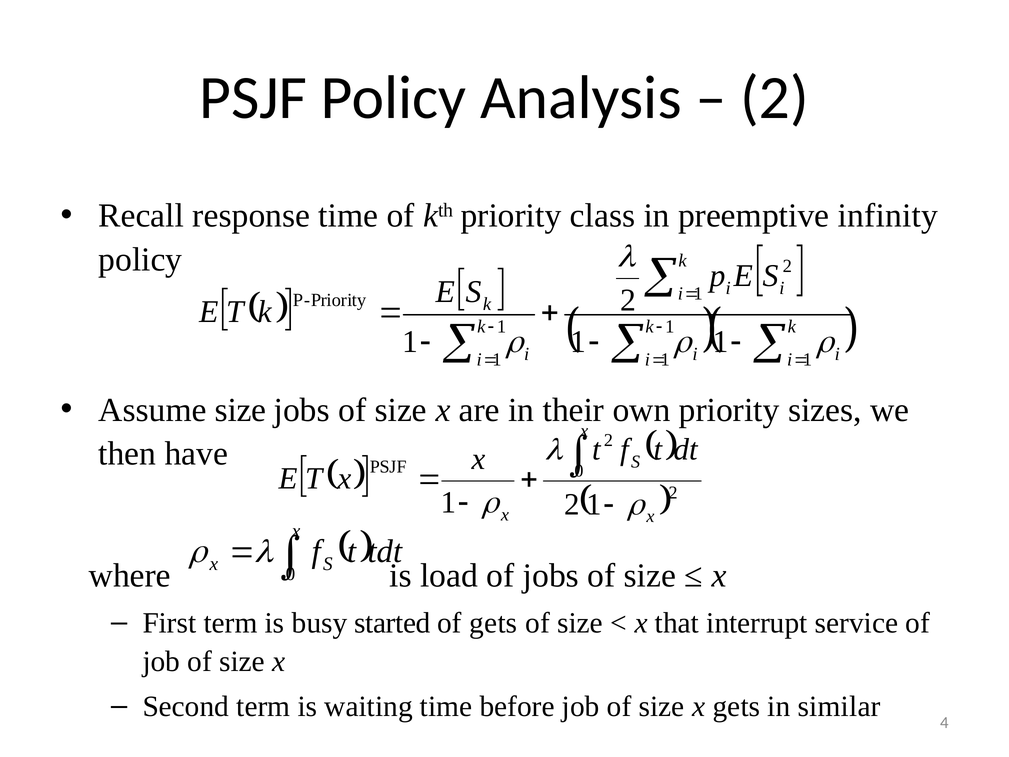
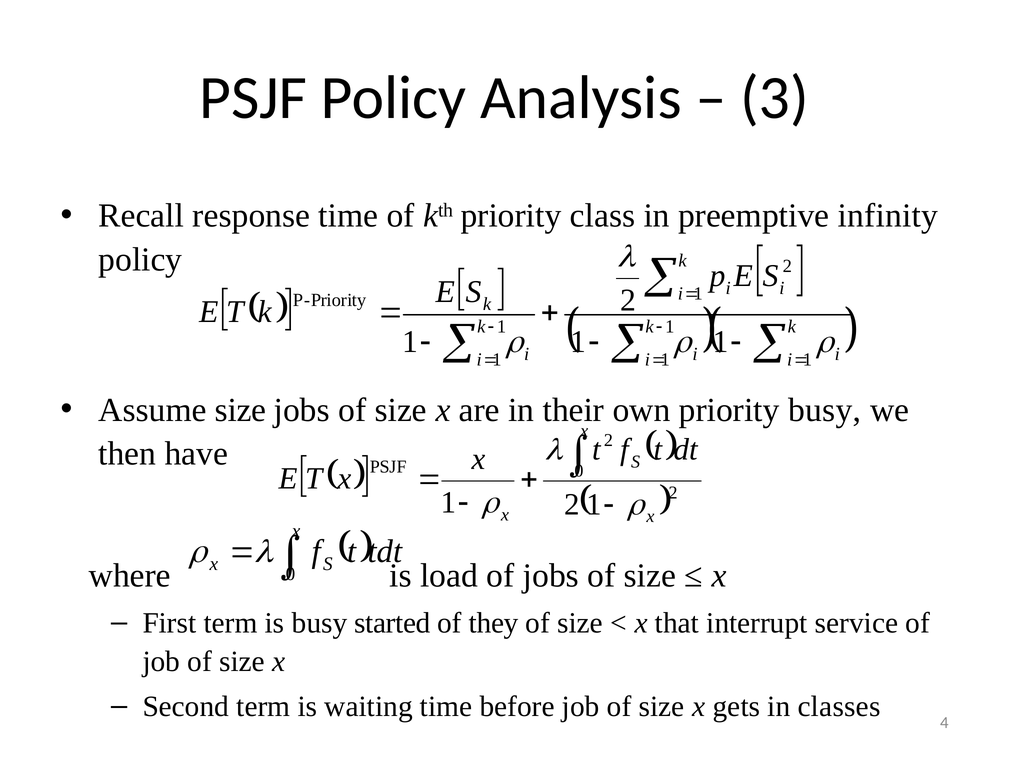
2: 2 -> 3 (774, 98)
priority sizes: sizes -> busy (825, 410)
of gets: gets -> they (494, 623)
similar: similar -> classes (839, 706)
